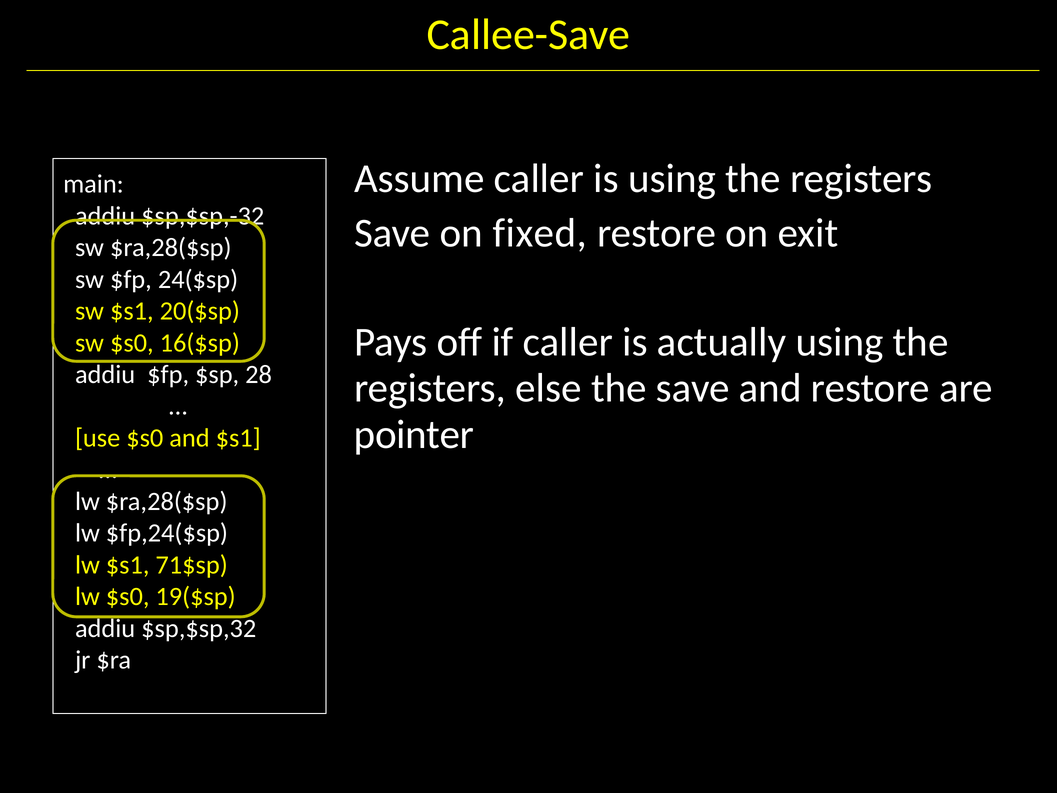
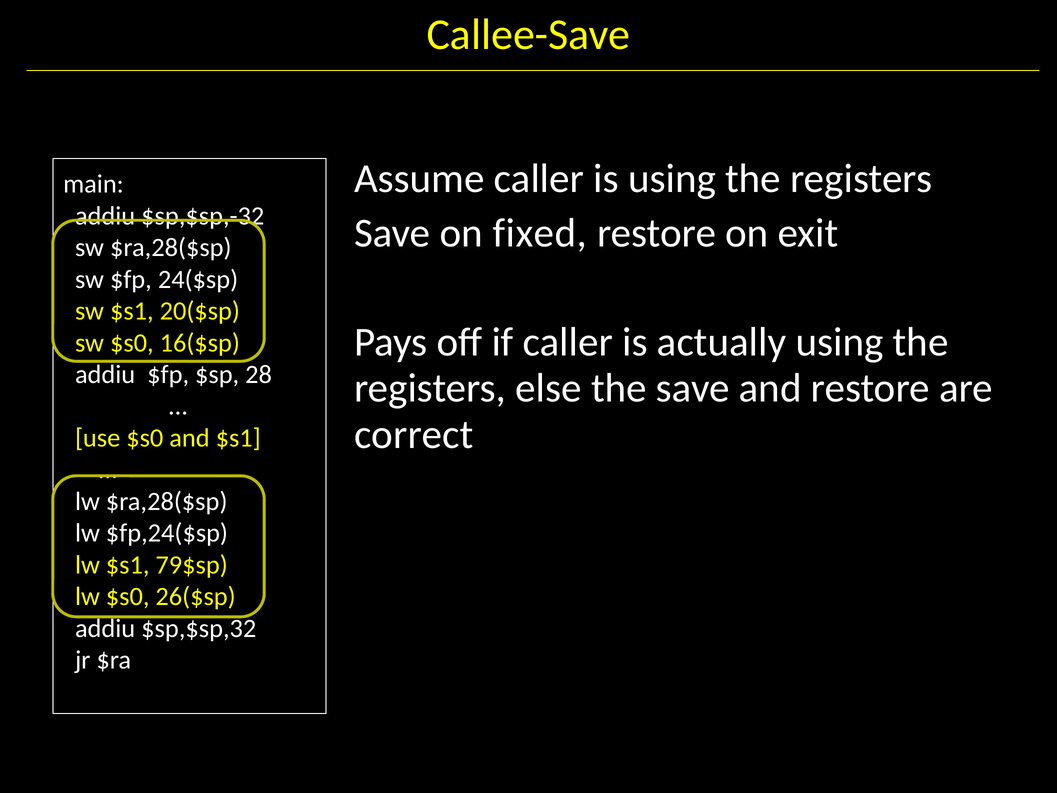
pointer: pointer -> correct (414, 435)
71$sp: 71$sp -> 79$sp (192, 565)
19($sp: 19($sp -> 26($sp (196, 596)
